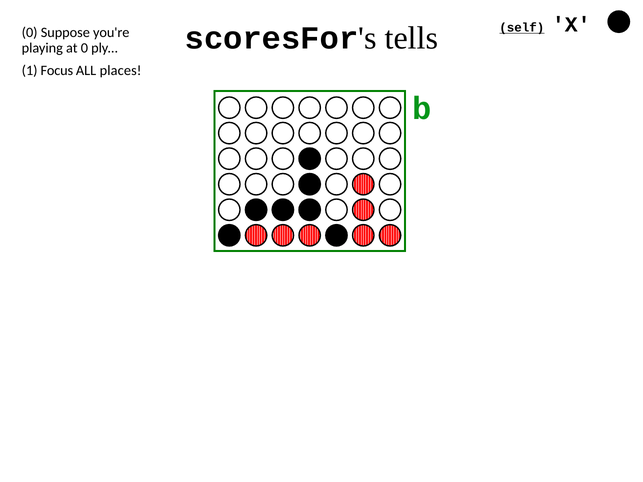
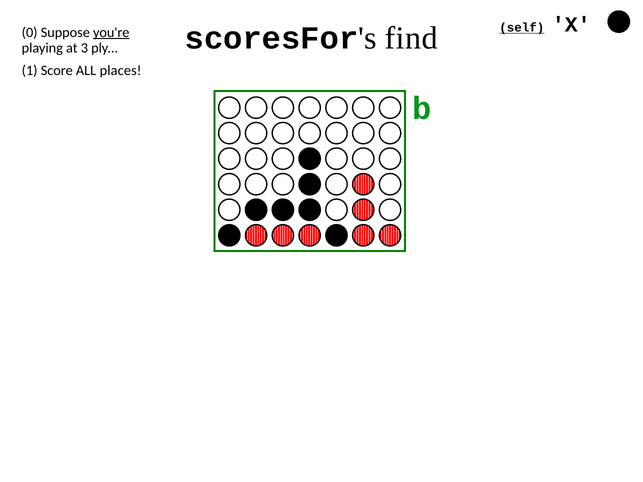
tells: tells -> find (411, 38)
you're underline: none -> present (111, 32)
at 0: 0 -> 3 (84, 48)
Focus: Focus -> Score (57, 70)
